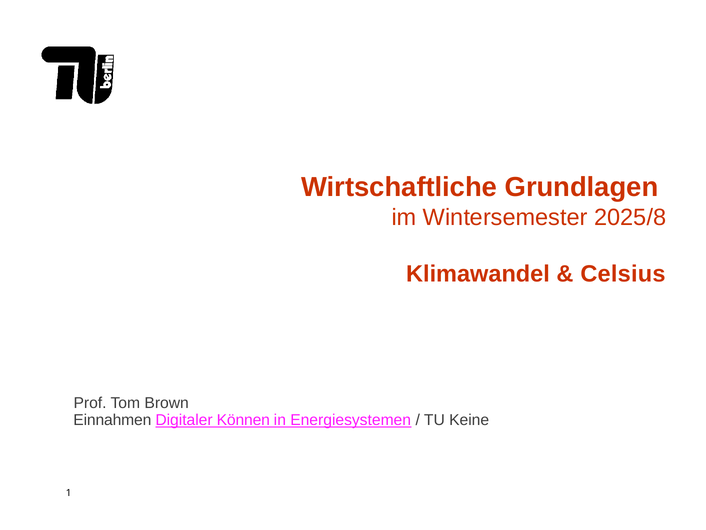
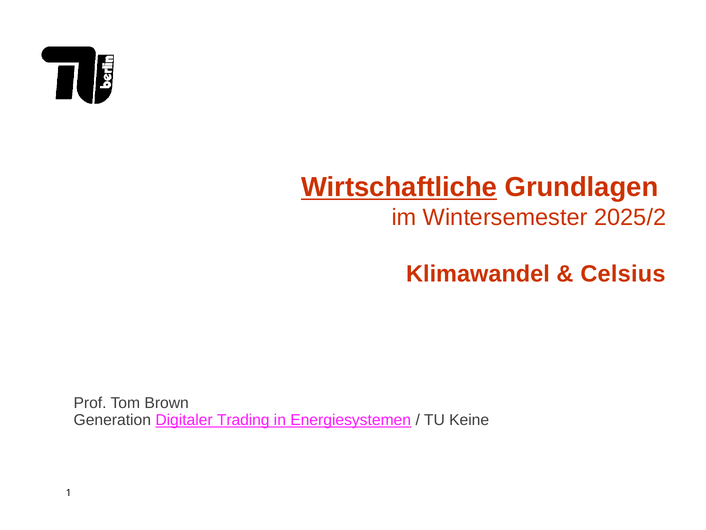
Wirtschaftliche underline: none -> present (399, 187)
2025/8: 2025/8 -> 2025/2 (630, 217)
Einnahmen: Einnahmen -> Generation (112, 419)
Können: Können -> Trading (243, 419)
